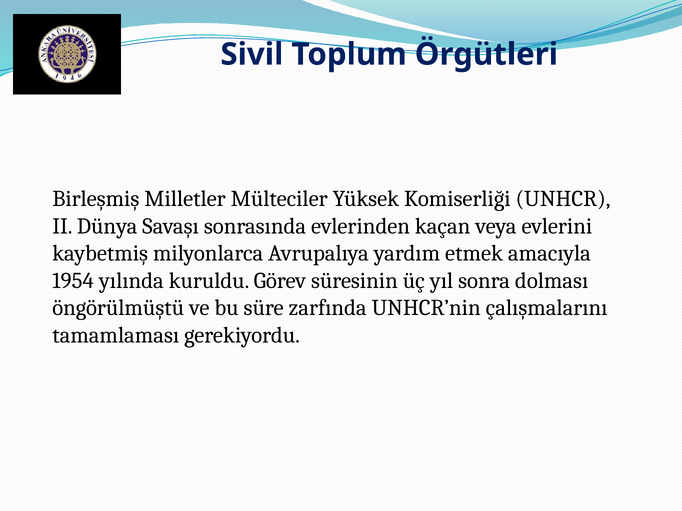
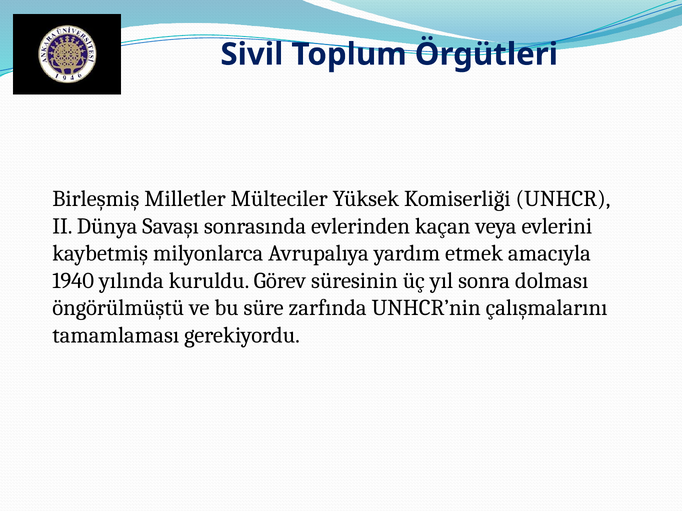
1954: 1954 -> 1940 (73, 281)
